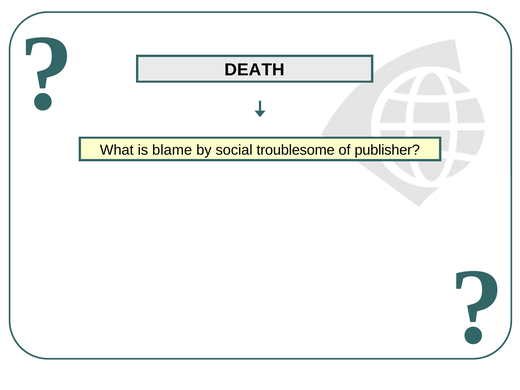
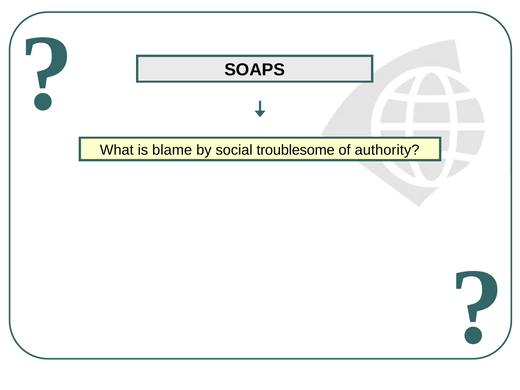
DEATH: DEATH -> SOAPS (255, 70)
publisher: publisher -> authority (387, 150)
